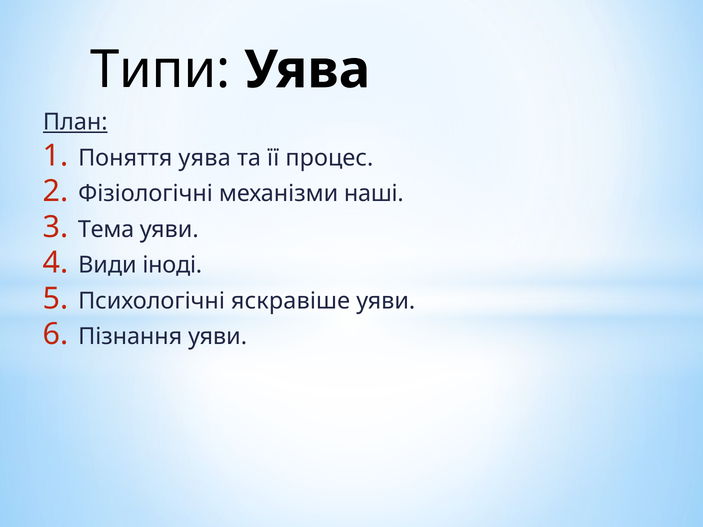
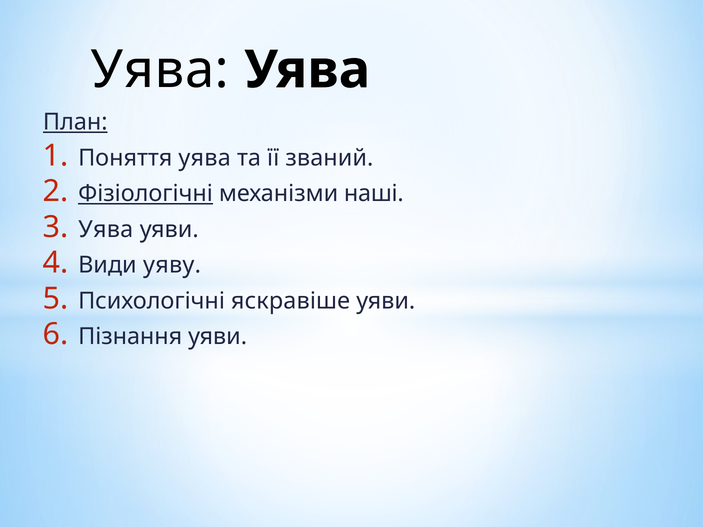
Типи: Типи -> Уява (160, 70)
процес: процес -> званий (329, 158)
Фізіологічні underline: none -> present (145, 194)
Тема: Тема -> Уява (106, 229)
іноді: іноді -> уяву (172, 265)
